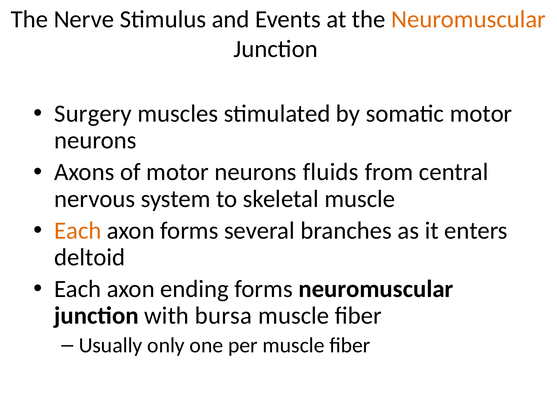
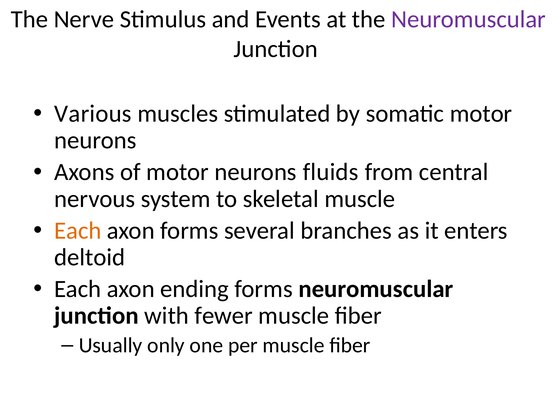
Neuromuscular colour: orange -> purple (469, 19)
Surgery: Surgery -> Various (93, 113)
bursa: bursa -> fewer (224, 316)
